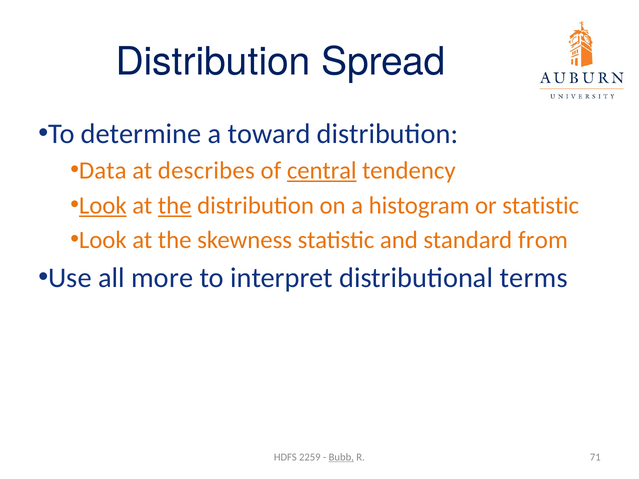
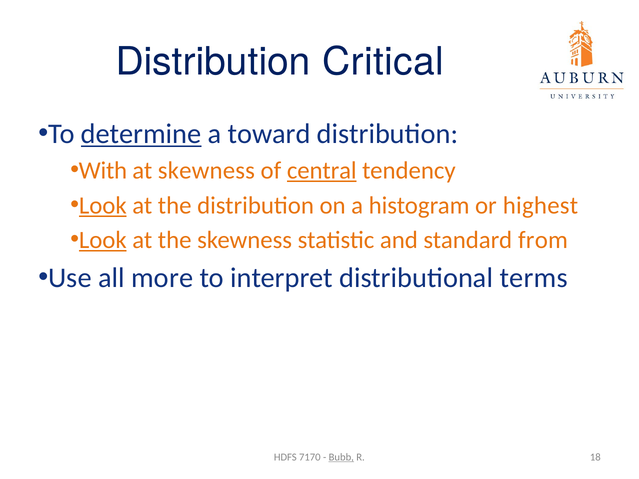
Spread: Spread -> Critical (383, 62)
determine underline: none -> present (141, 134)
Data: Data -> With (103, 171)
at describes: describes -> skewness (206, 171)
the underline: present -> none (175, 205)
or statistic: statistic -> highest (540, 205)
Look underline: none -> present (103, 240)
2259: 2259 -> 7170 (310, 458)
71: 71 -> 18 (595, 458)
